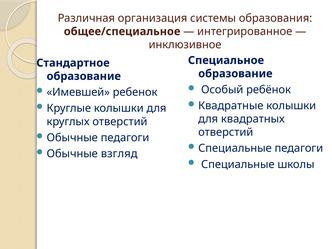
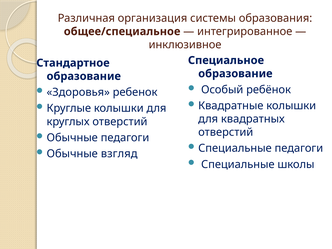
Имевшей: Имевшей -> Здоровья (78, 92)
